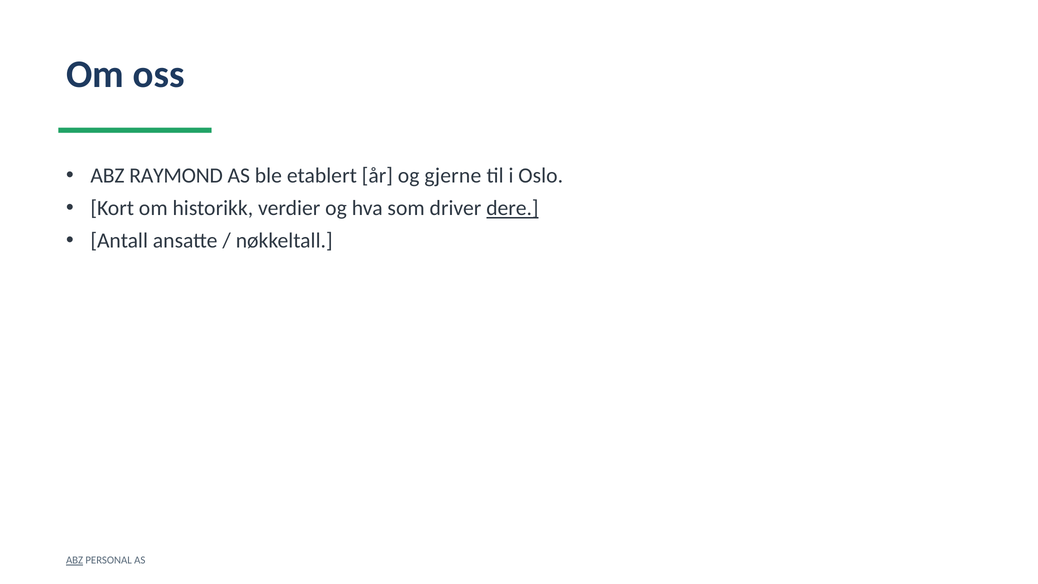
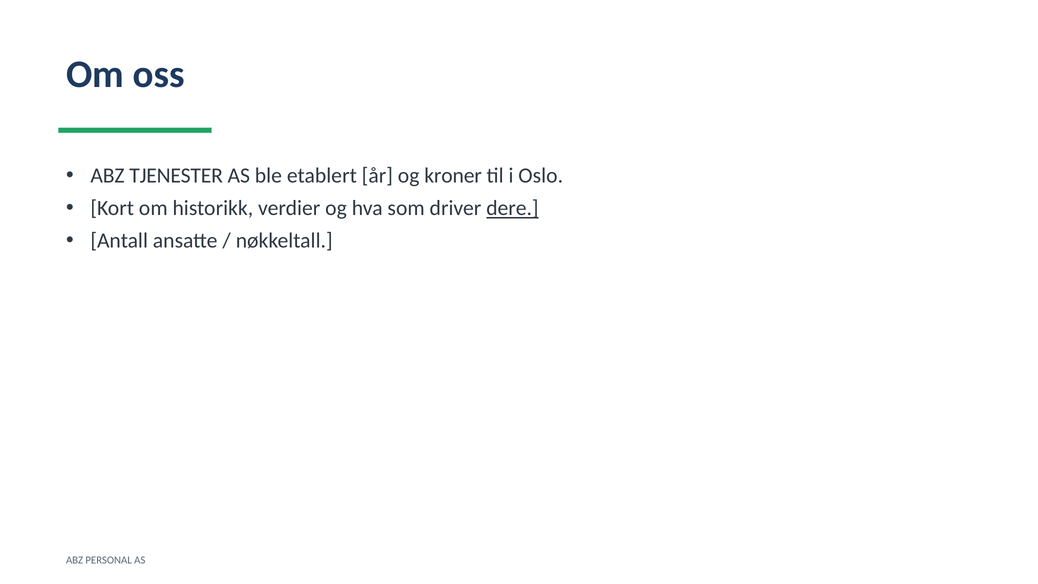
RAYMOND: RAYMOND -> TJENESTER (176, 176)
gjerne: gjerne -> kroner (453, 176)
ABZ underline: present -> none (75, 560)
